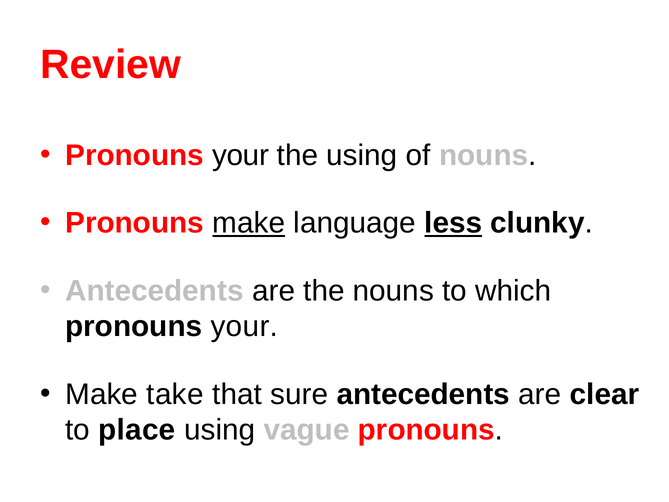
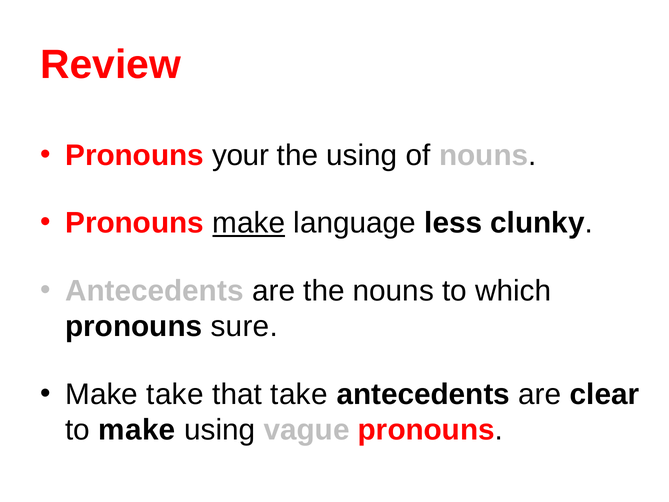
less underline: present -> none (453, 223)
your: your -> sure (244, 326)
that sure: sure -> take (299, 394)
to place: place -> make (137, 430)
